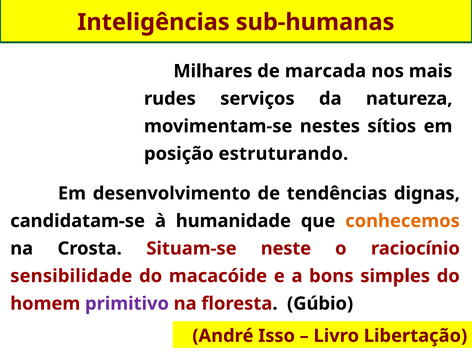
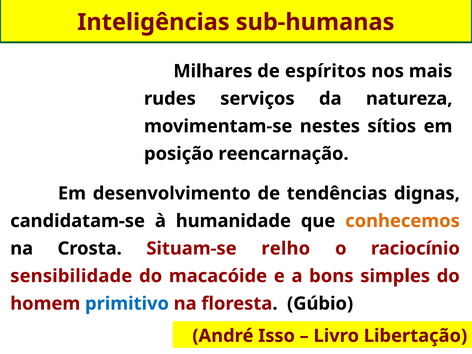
marcada: marcada -> espíritos (325, 71)
estruturando: estruturando -> reencarnação (283, 154)
neste: neste -> relho (286, 249)
primitivo colour: purple -> blue (127, 304)
